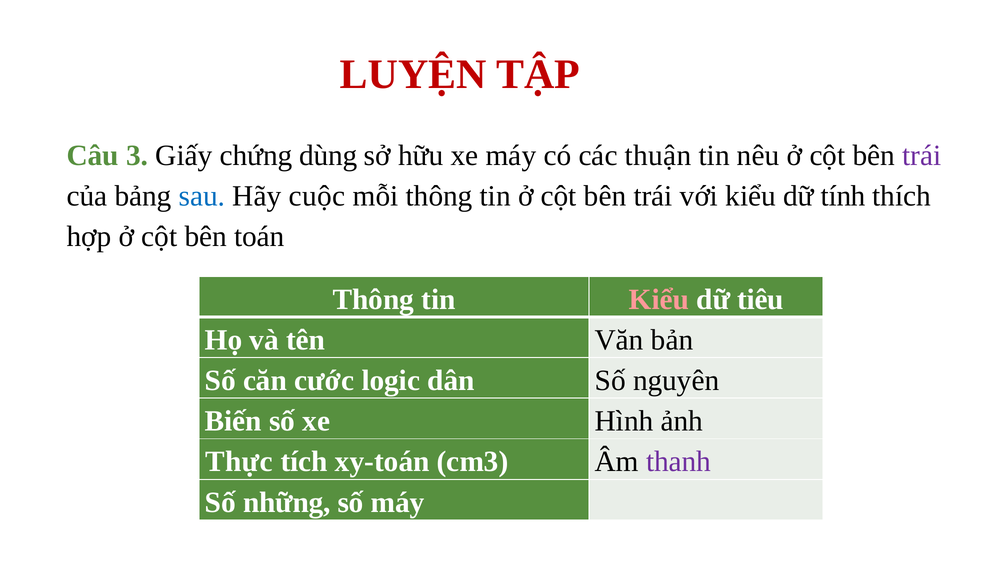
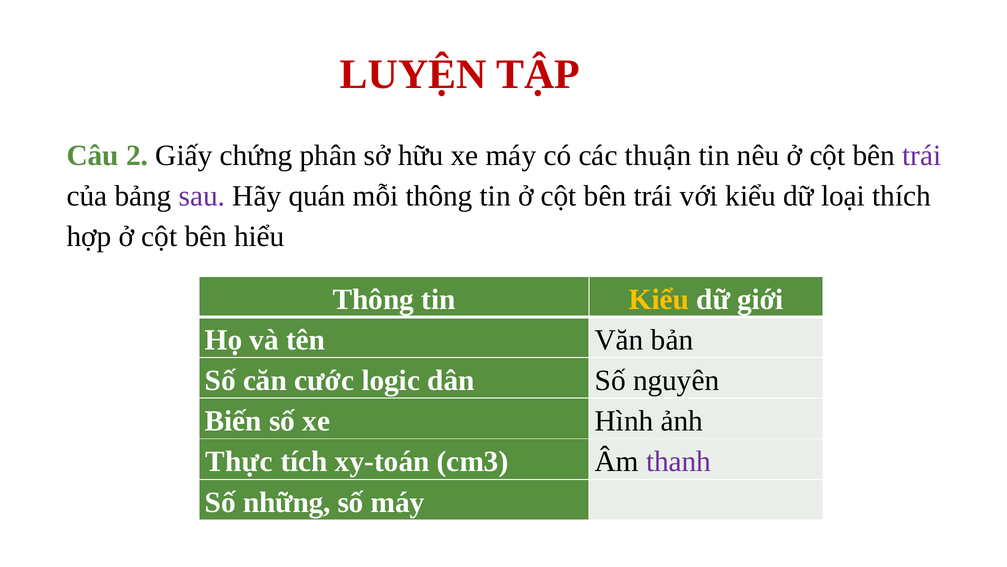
3: 3 -> 2 (137, 155)
dùng: dùng -> phân (328, 155)
sau colour: blue -> purple (202, 196)
cuộc: cuộc -> quán (317, 196)
tính: tính -> loại (843, 196)
toán: toán -> hiểu (259, 236)
Kiểu colour: pink -> yellow (659, 299)
tiêu: tiêu -> giới (760, 299)
